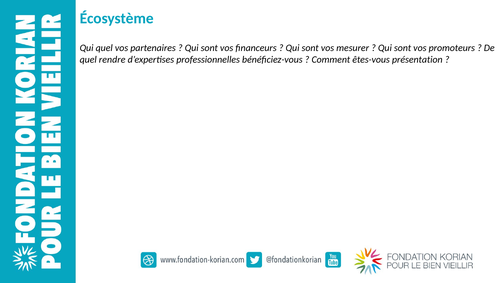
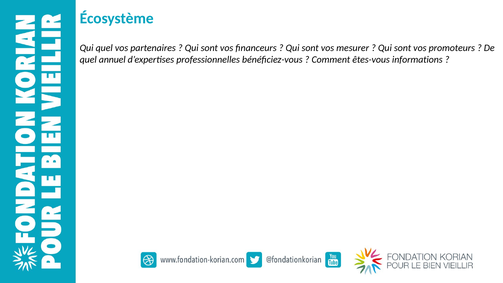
rendre: rendre -> annuel (112, 60)
présentation: présentation -> informations (417, 60)
